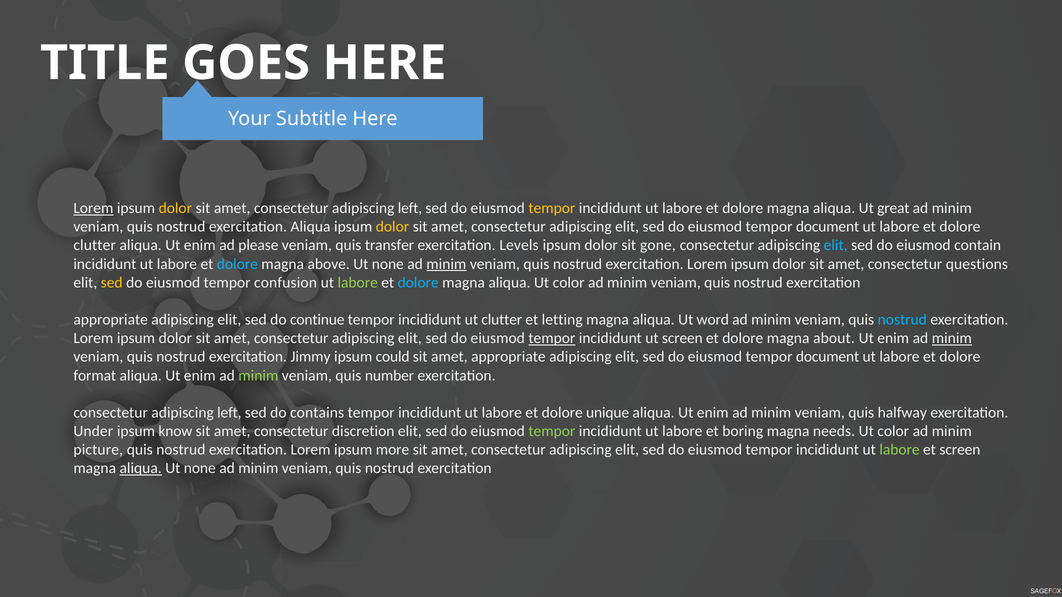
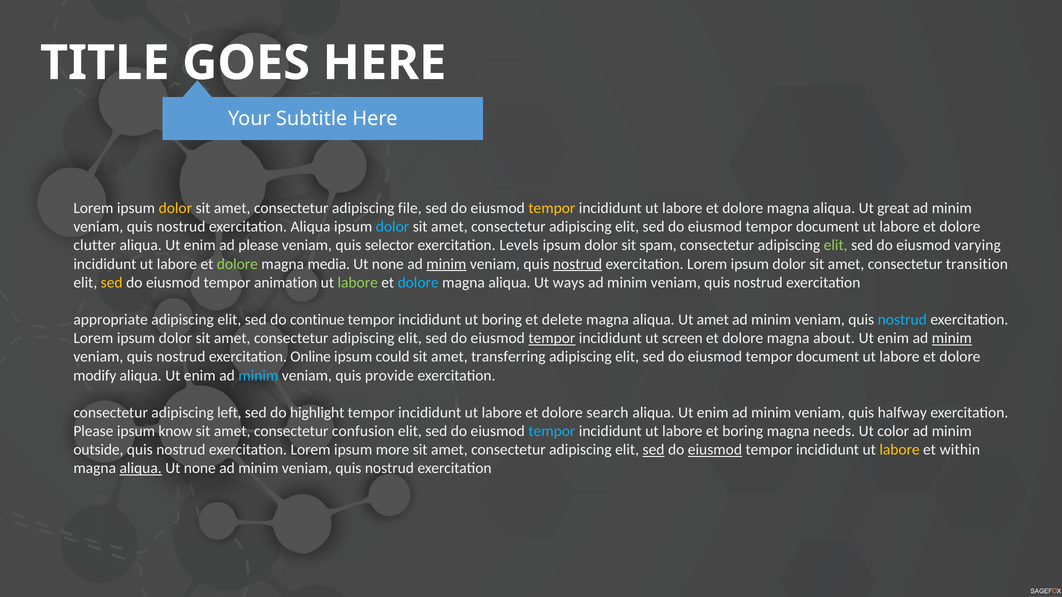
Lorem underline: present -> none (93, 208)
amet consectetur adipiscing left: left -> file (410, 208)
dolor colour: yellow -> light blue (393, 227)
transfer: transfer -> selector (390, 246)
gone: gone -> spam (658, 246)
elit colour: light blue -> light green (836, 246)
contain: contain -> varying (978, 246)
dolore colour: light blue -> light green (237, 264)
above: above -> media (329, 264)
nostrud underline: none -> present (577, 264)
questions: questions -> transition (977, 264)
confusion: confusion -> animation (286, 283)
aliqua Ut color: color -> ways (569, 283)
ut clutter: clutter -> boring (502, 320)
letting: letting -> delete (562, 320)
Ut word: word -> amet (713, 320)
Jimmy: Jimmy -> Online (311, 357)
amet appropriate: appropriate -> transferring (508, 357)
format: format -> modify (95, 376)
minim colour: light green -> light blue (258, 376)
number: number -> provide (389, 376)
contains: contains -> highlight (317, 413)
unique: unique -> search (607, 413)
Under: Under -> Please (93, 431)
discretion: discretion -> confusion (363, 431)
tempor colour: light green -> light blue (552, 431)
picture: picture -> outside (98, 450)
sed underline: none -> present (654, 450)
eiusmod underline: none -> present (715, 450)
labore colour: light green -> yellow (899, 450)
et screen: screen -> within (960, 450)
